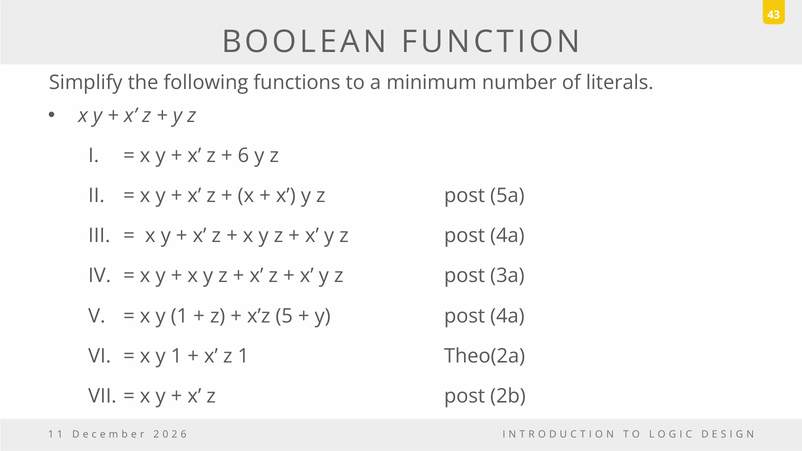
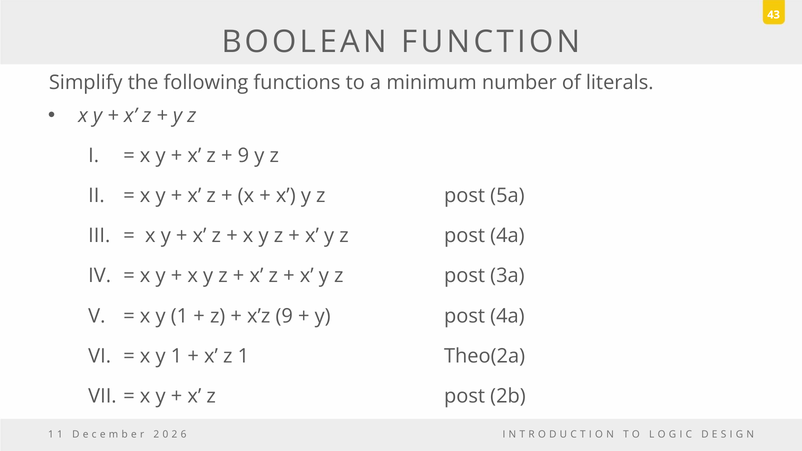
6: 6 -> 9 (243, 156)
x’z 5: 5 -> 9 (284, 316)
